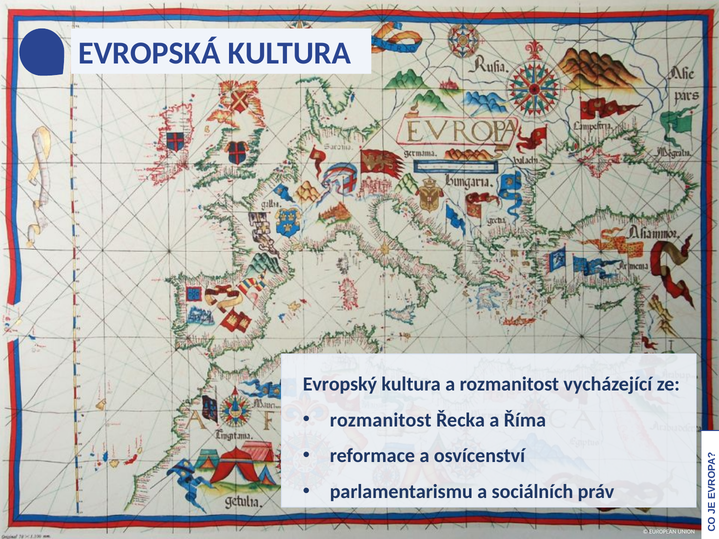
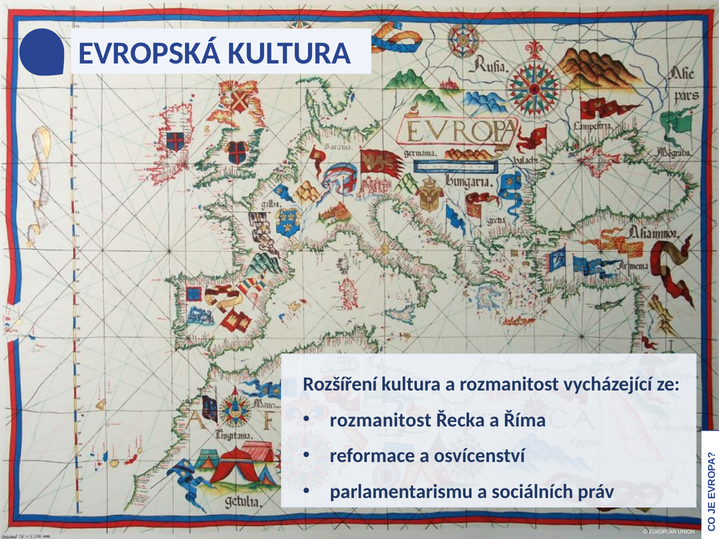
Evropský: Evropský -> Rozšíření (340, 384)
